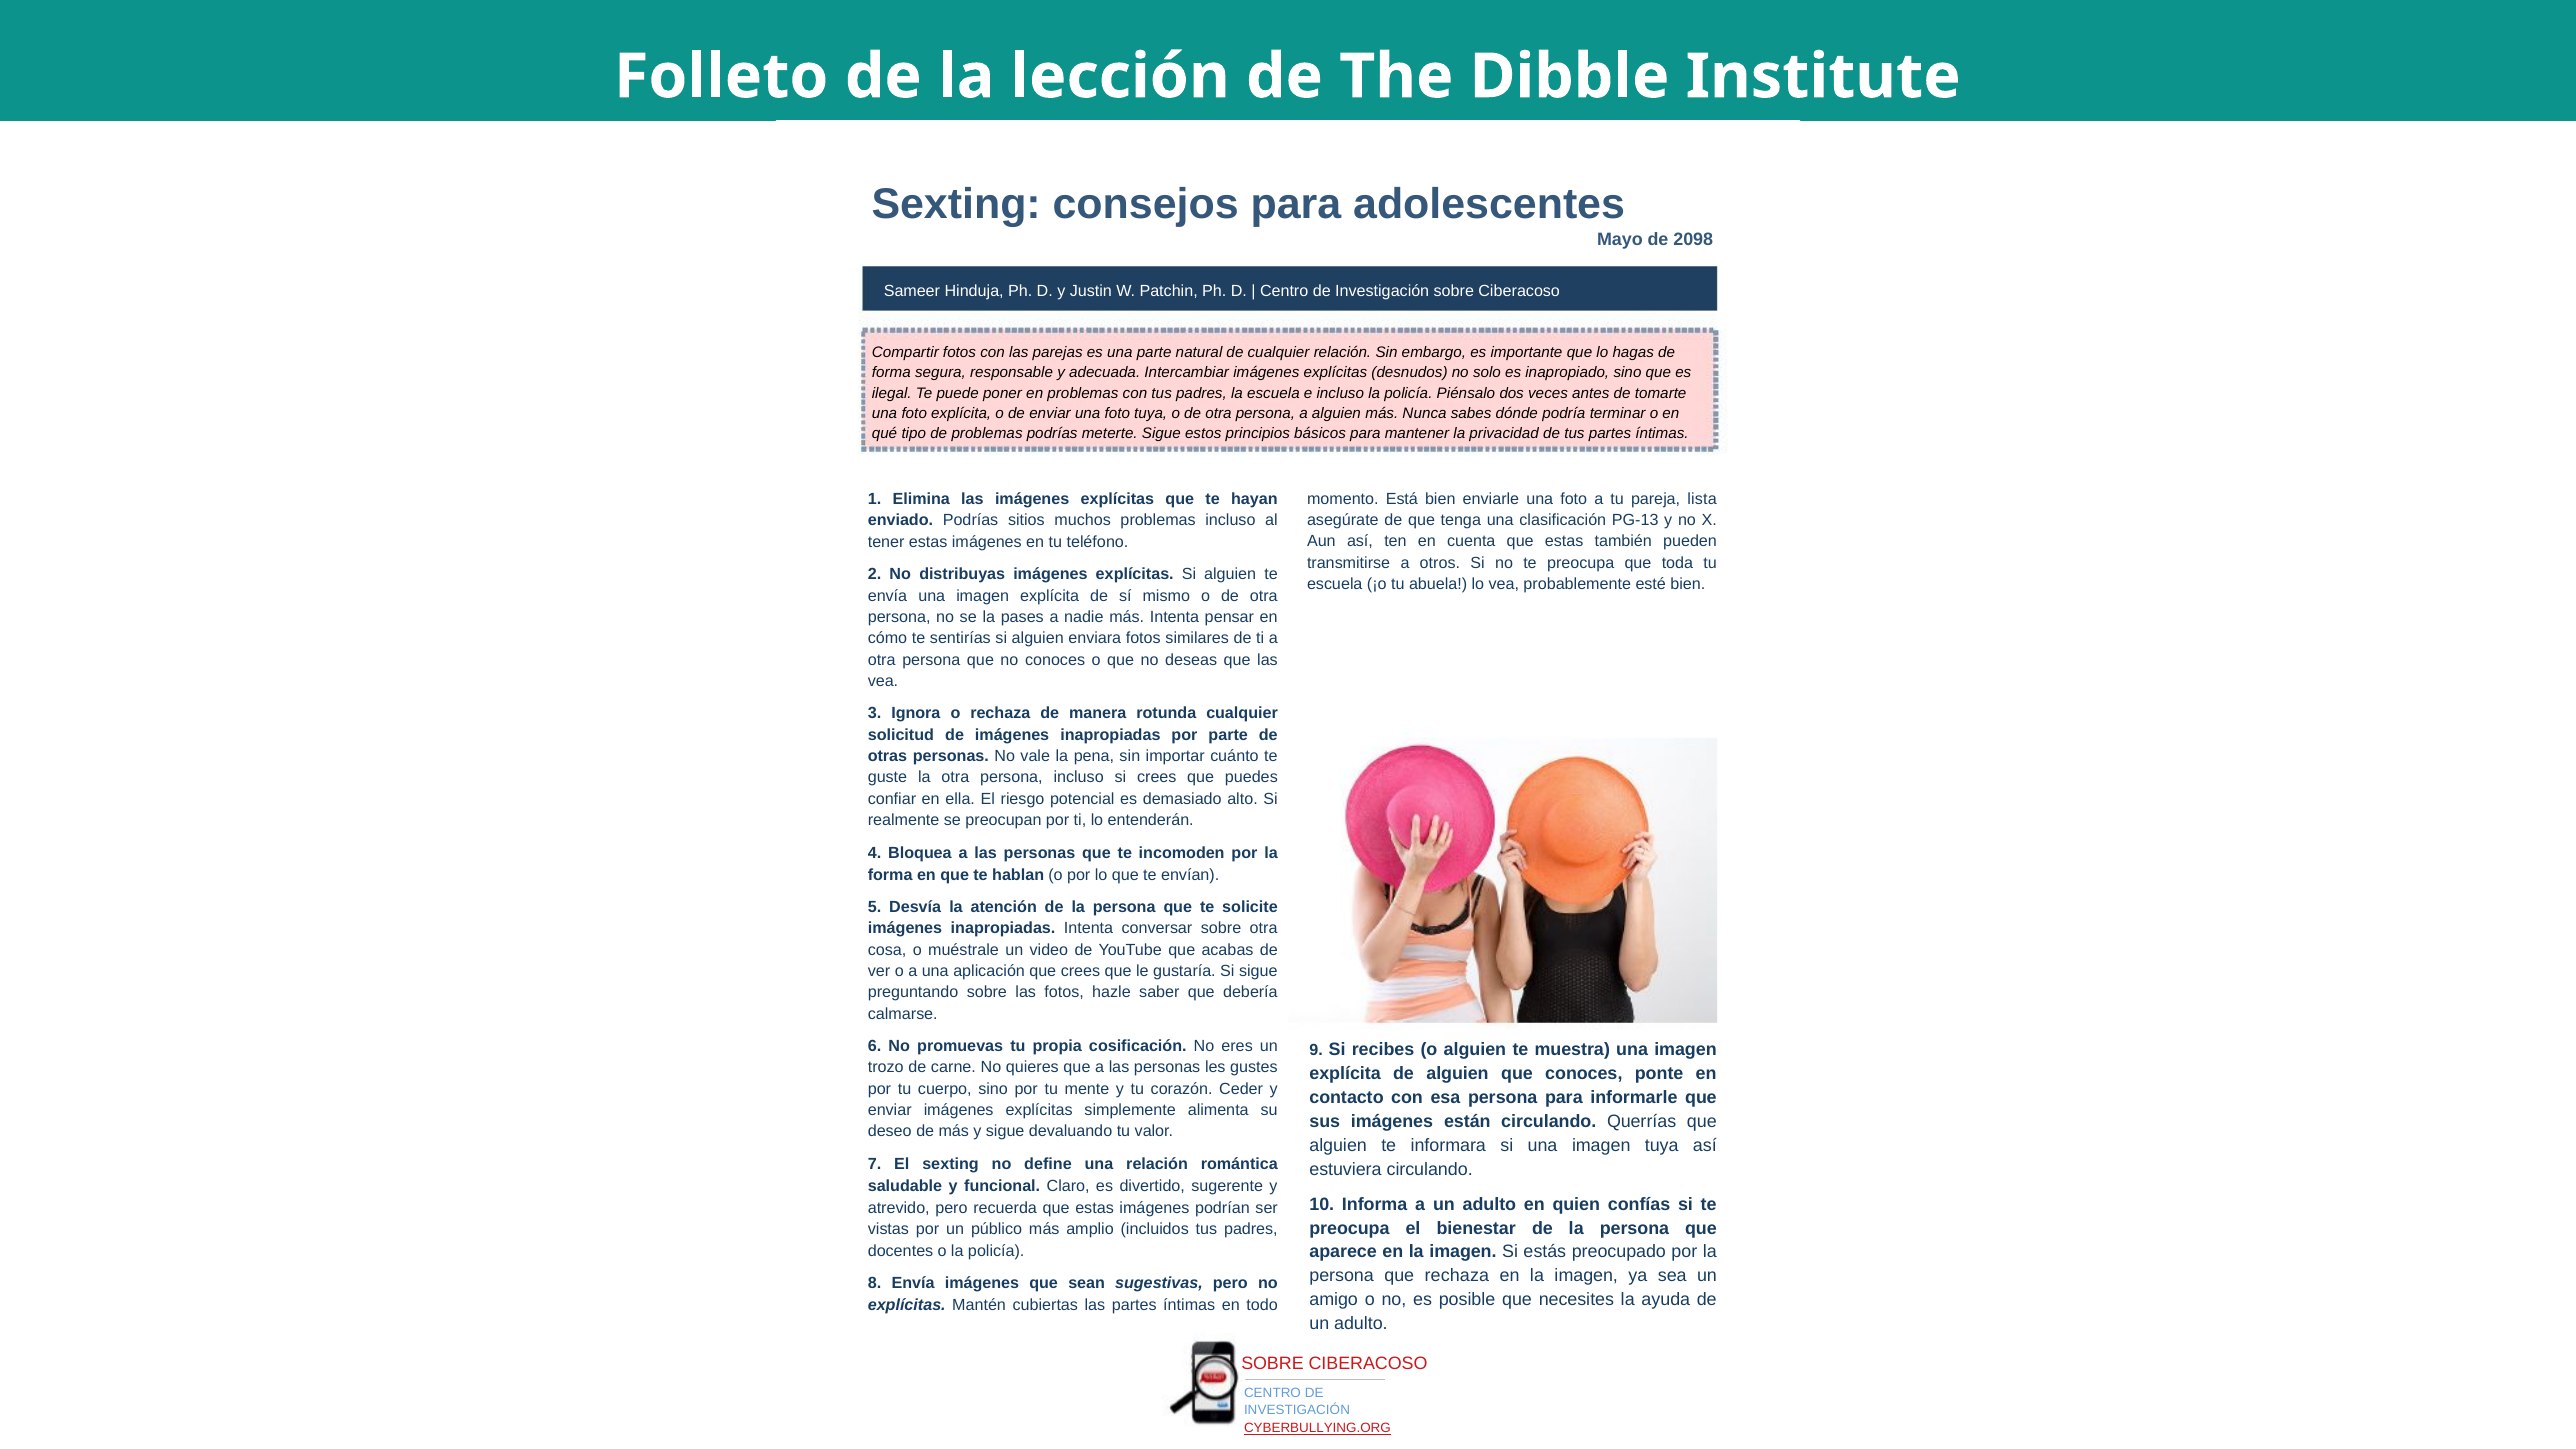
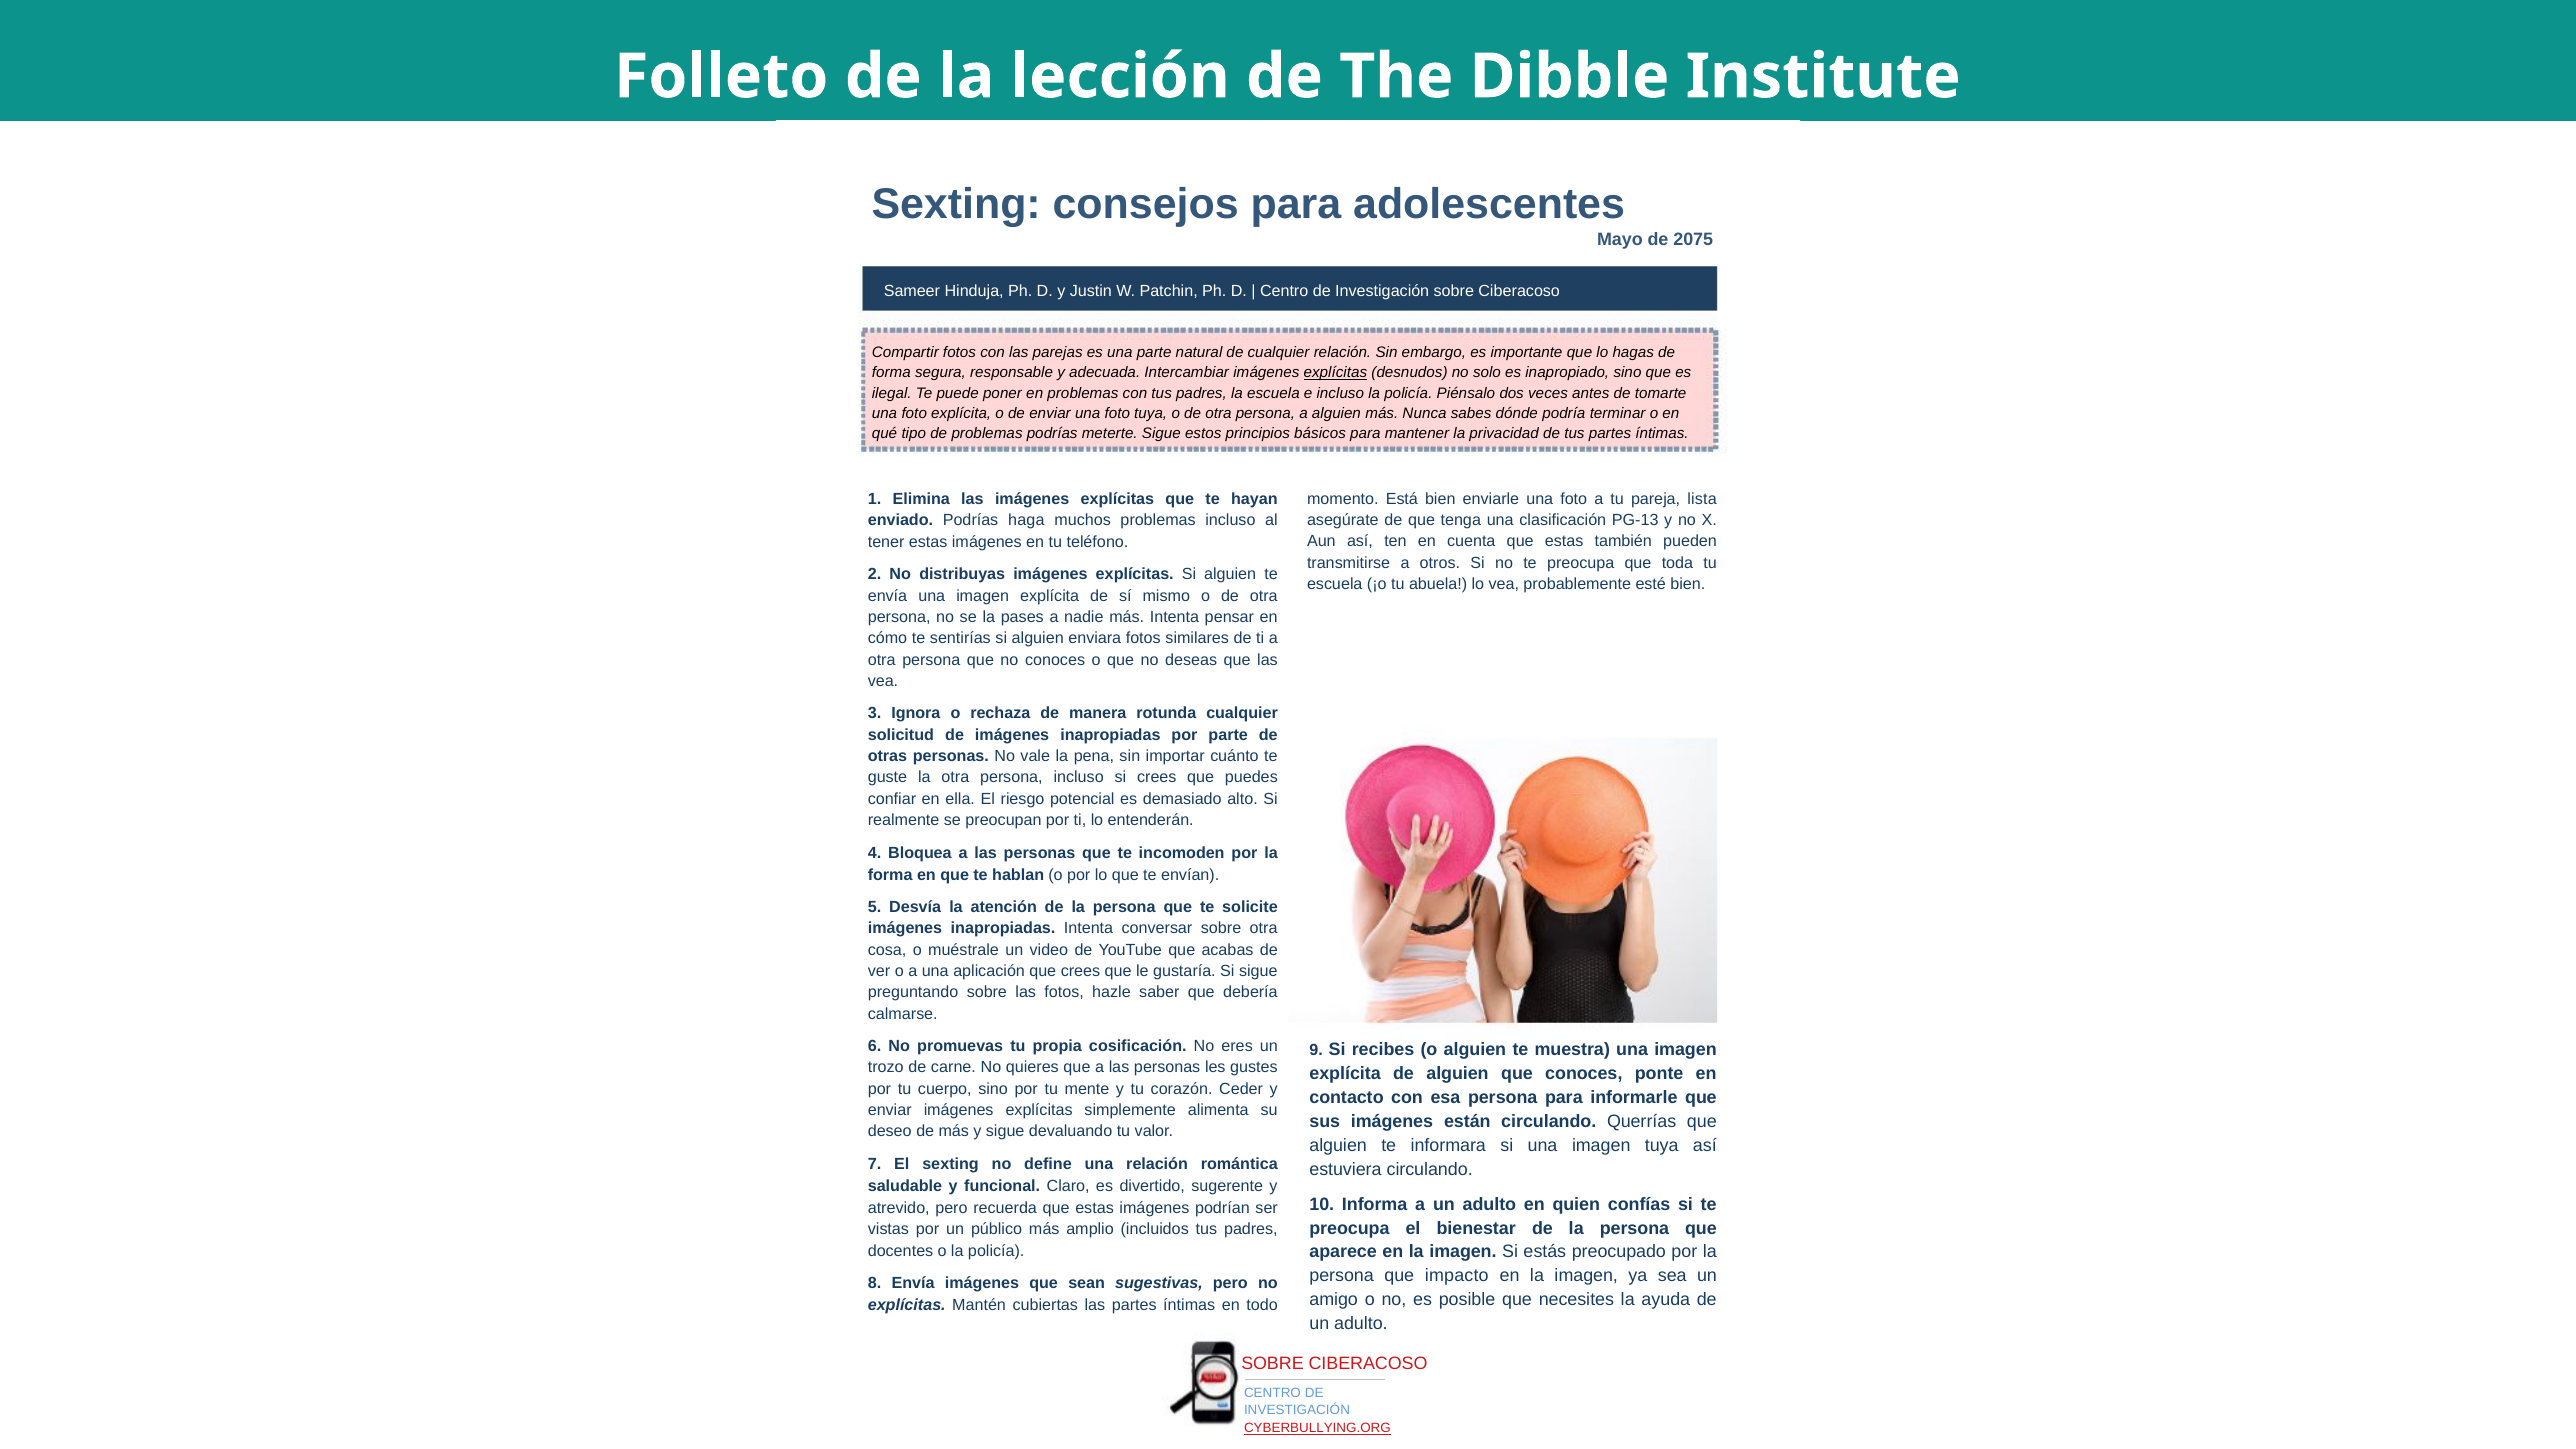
2098: 2098 -> 2075 (1693, 239)
explícitas underline: none -> present (1335, 373)
sitios: sitios -> haga (1026, 521)
que rechaza: rechaza -> impacto (1457, 1276)
